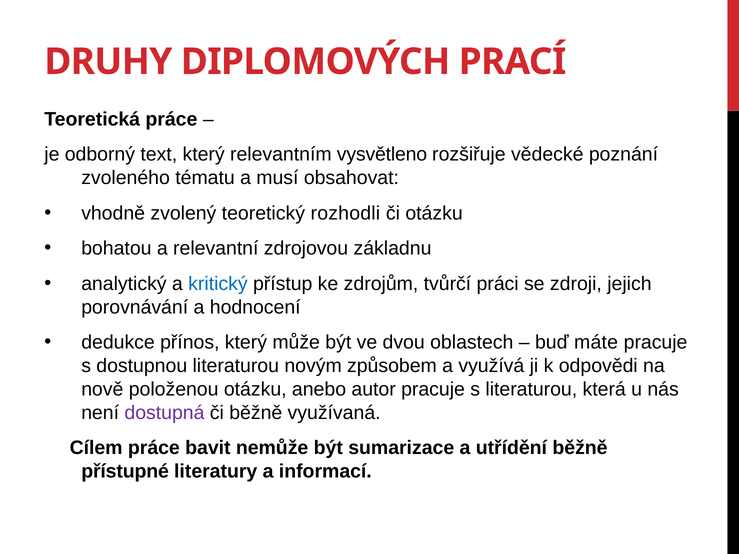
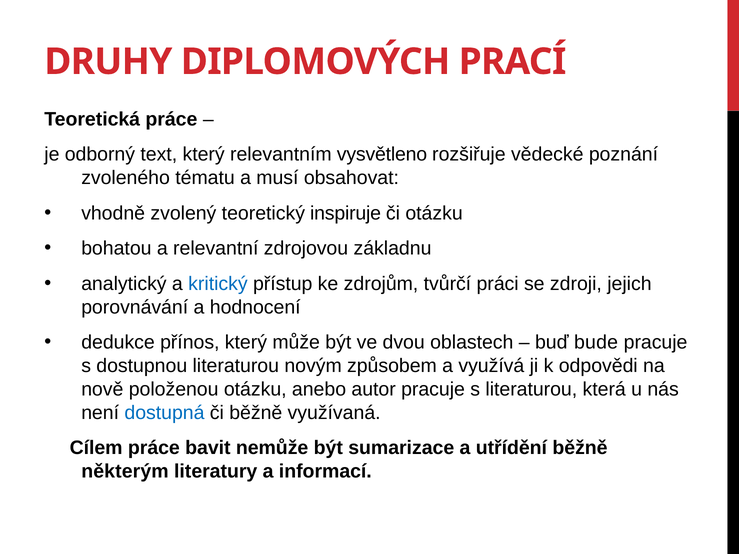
rozhodli: rozhodli -> inspiruje (346, 213)
máte: máte -> bude (596, 343)
dostupná colour: purple -> blue (164, 413)
přístupné: přístupné -> některým (125, 472)
